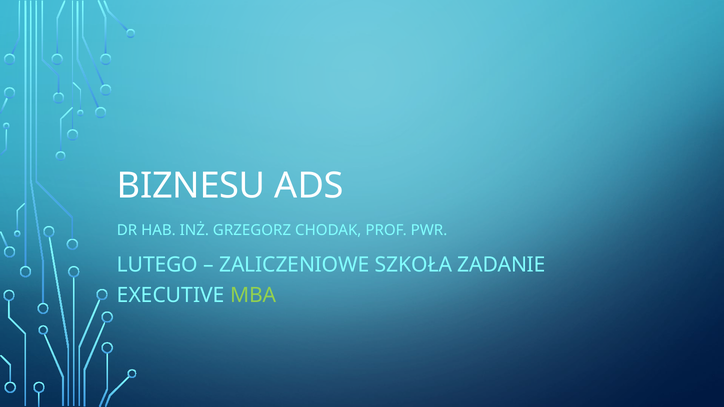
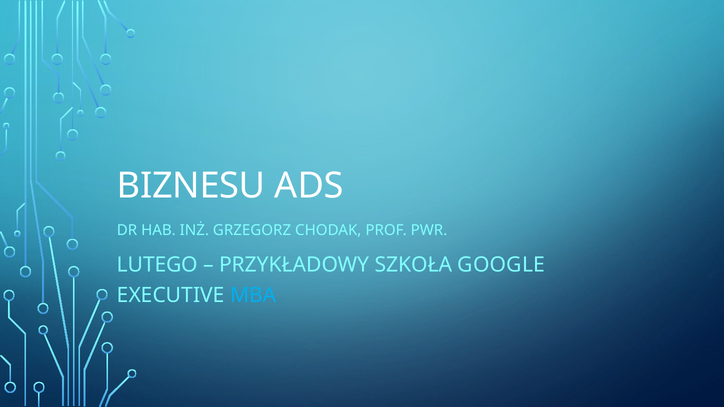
ZALICZENIOWE: ZALICZENIOWE -> PRZYKŁADOWY (294, 265)
ZADANIE: ZADANIE -> GOOGLE (501, 265)
MBA colour: light green -> light blue (253, 295)
